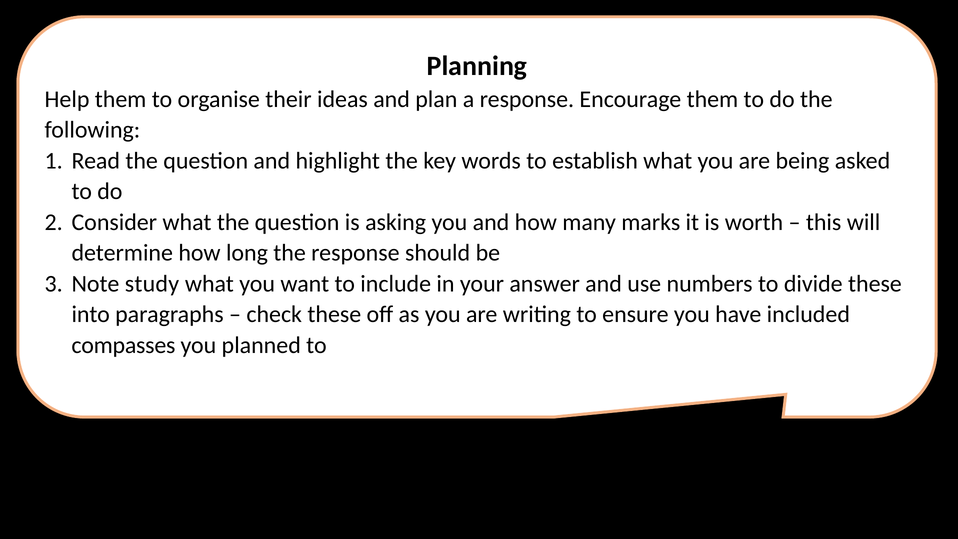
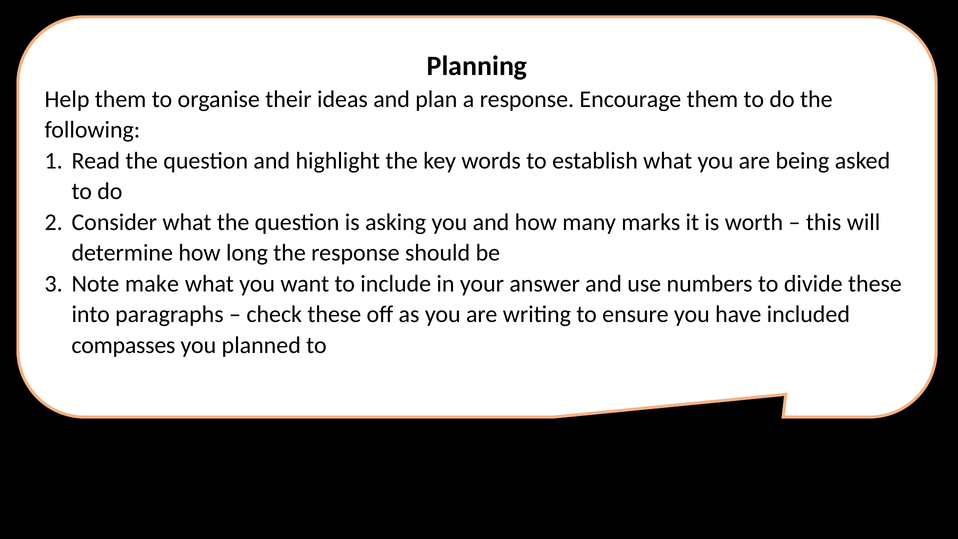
study: study -> make (152, 284)
